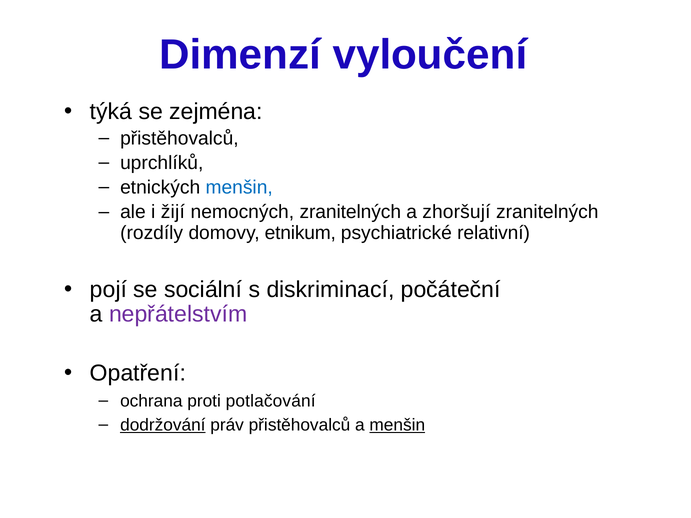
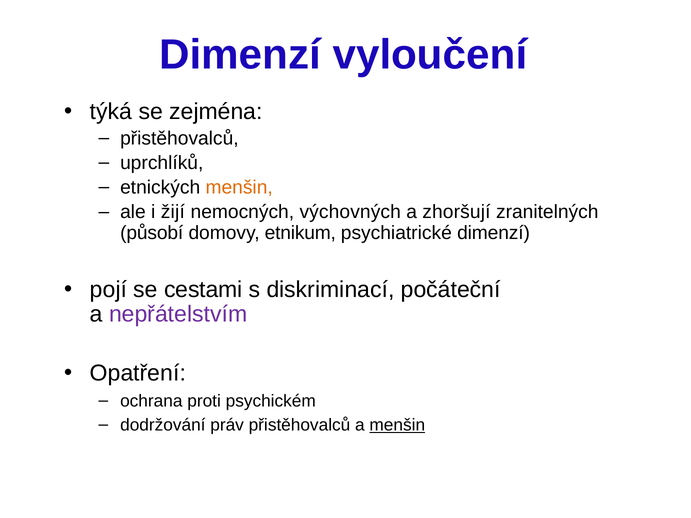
menšin colour: blue -> orange (239, 187)
nemocných zranitelných: zranitelných -> výchovných (350, 212)
rozdíly: rozdíly -> působí (152, 233)
psychiatrické relativní: relativní -> dimenzí (494, 233)
sociální: sociální -> cestami (203, 290)
potlačování: potlačování -> psychickém (271, 401)
dodržování underline: present -> none (163, 425)
